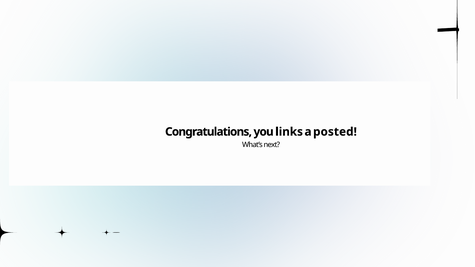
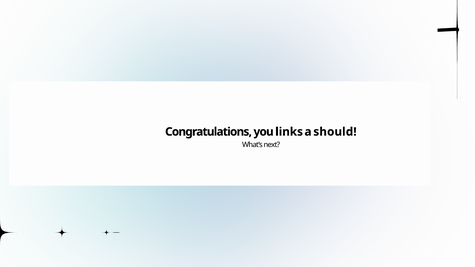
posted: posted -> should (335, 132)
